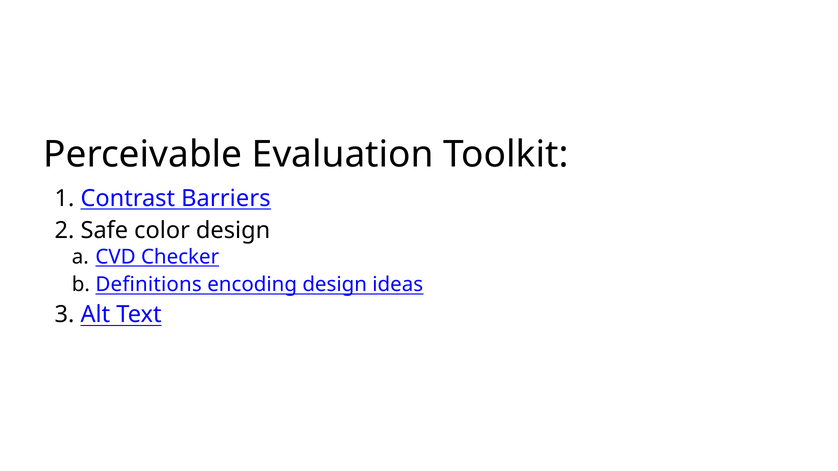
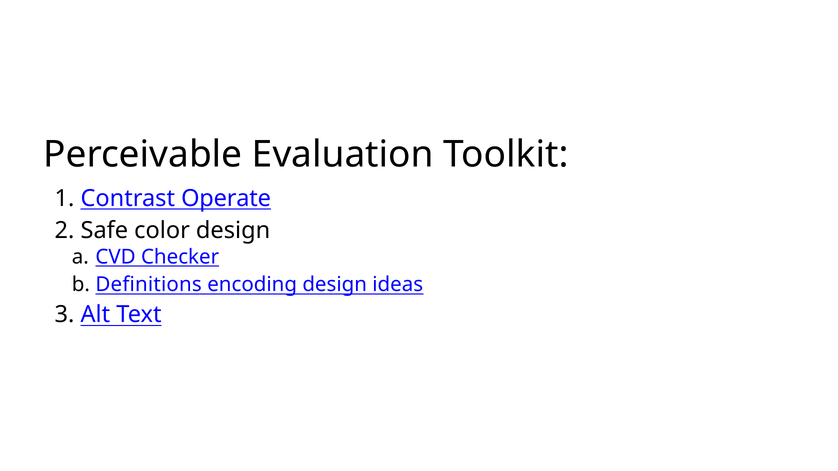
Barriers: Barriers -> Operate (226, 199)
